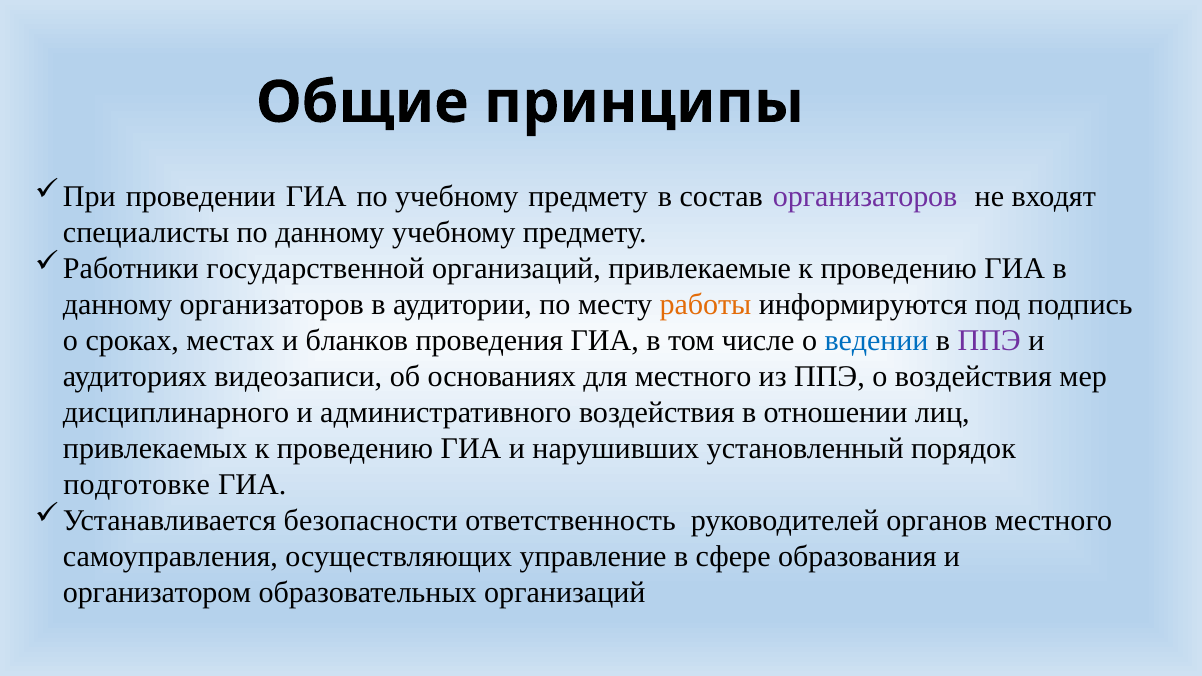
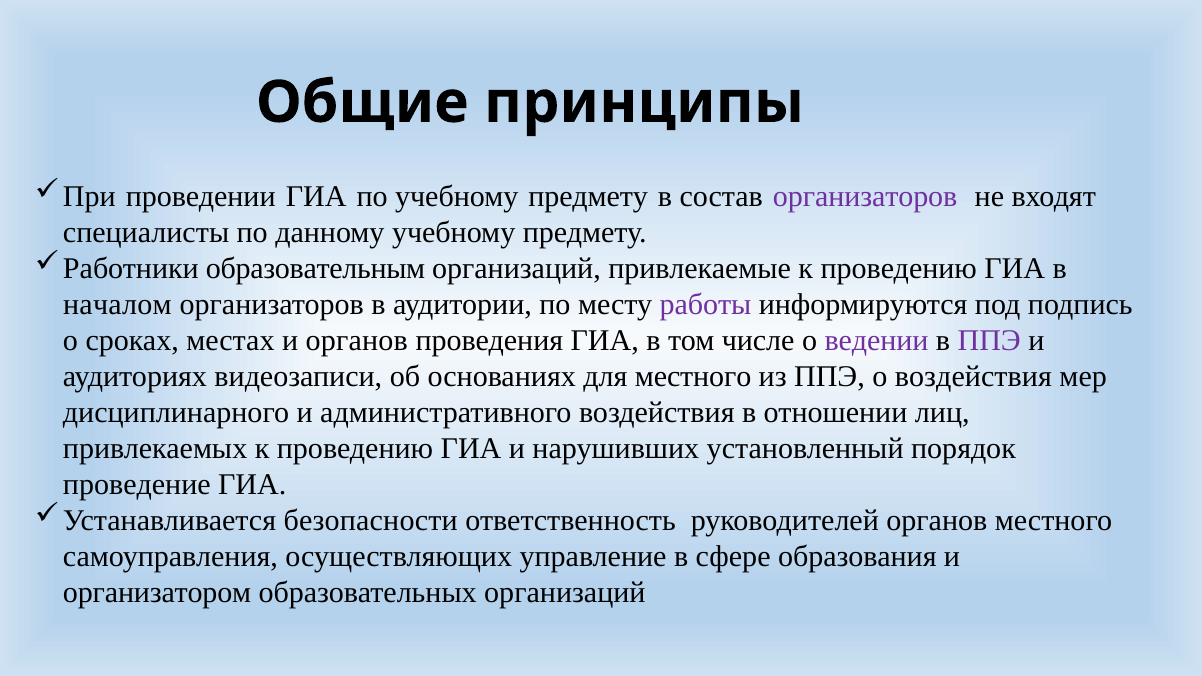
государственной: государственной -> образовательным (316, 268)
данному: данному -> началом (117, 304)
работы colour: orange -> purple (706, 304)
и бланков: бланков -> органов (357, 340)
ведении colour: blue -> purple (877, 340)
подготовке: подготовке -> проведение (137, 485)
